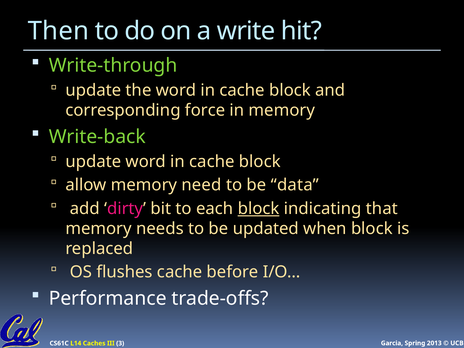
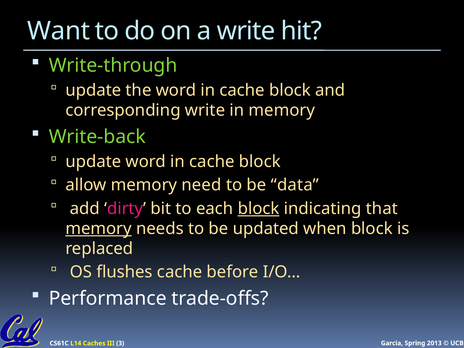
Then: Then -> Want (59, 31)
corresponding force: force -> write (205, 110)
memory underline: none -> present (99, 229)
